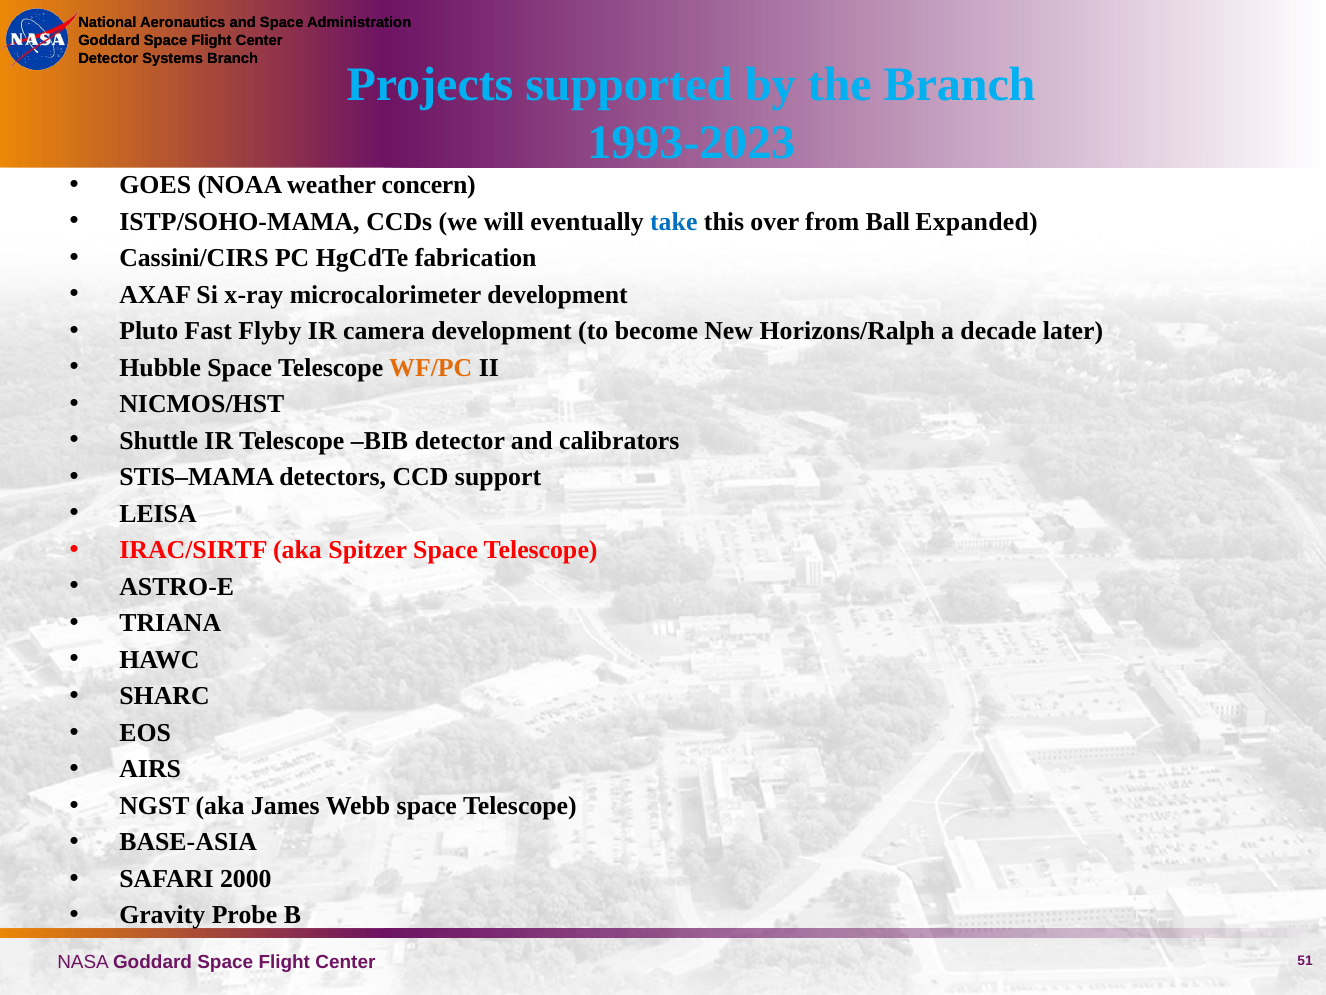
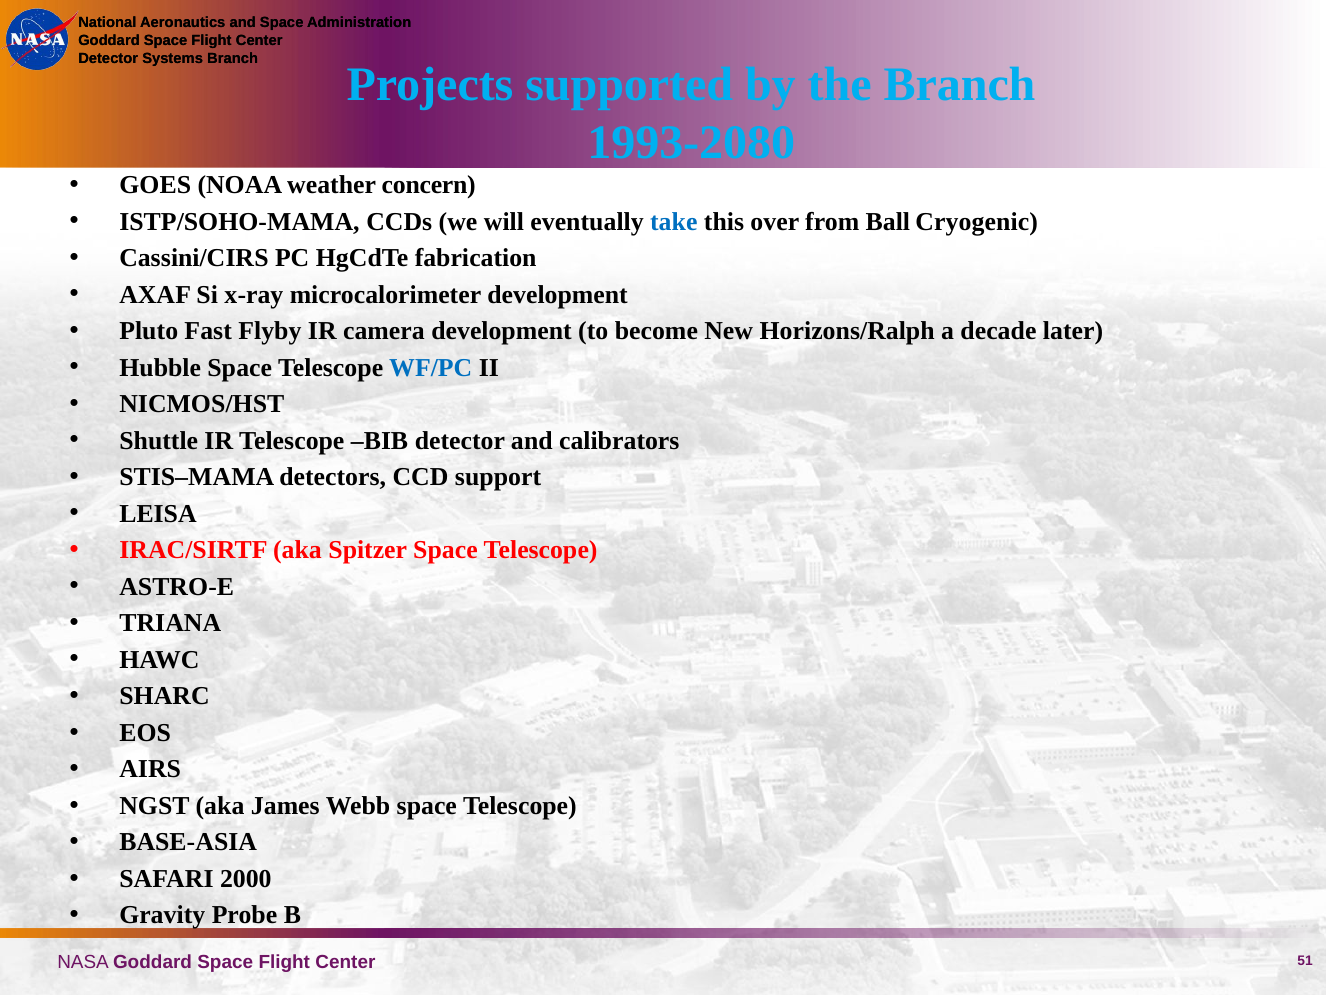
1993-2023: 1993-2023 -> 1993-2080 (691, 142)
Expanded: Expanded -> Cryogenic (977, 222)
WF/PC colour: orange -> blue (431, 368)
